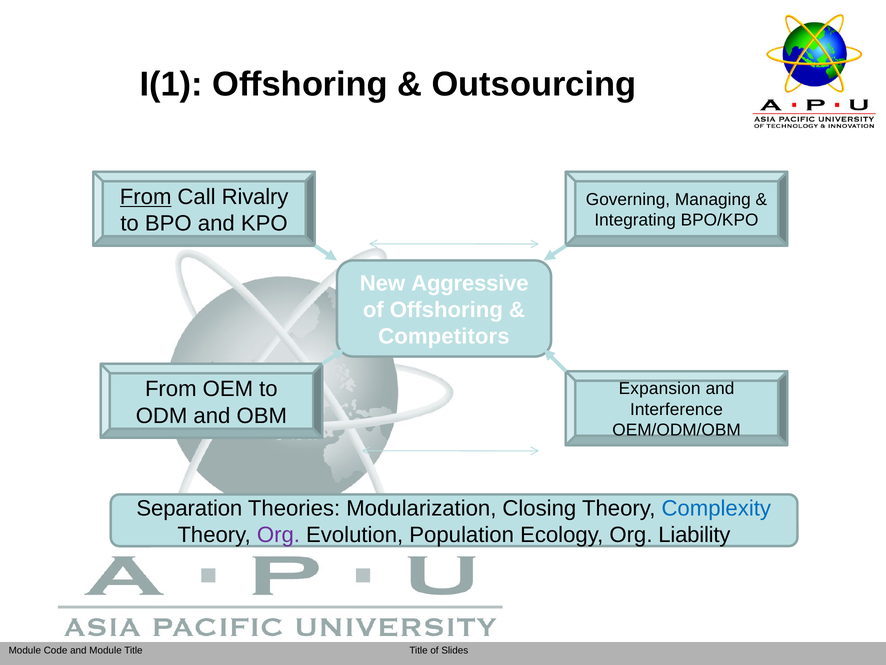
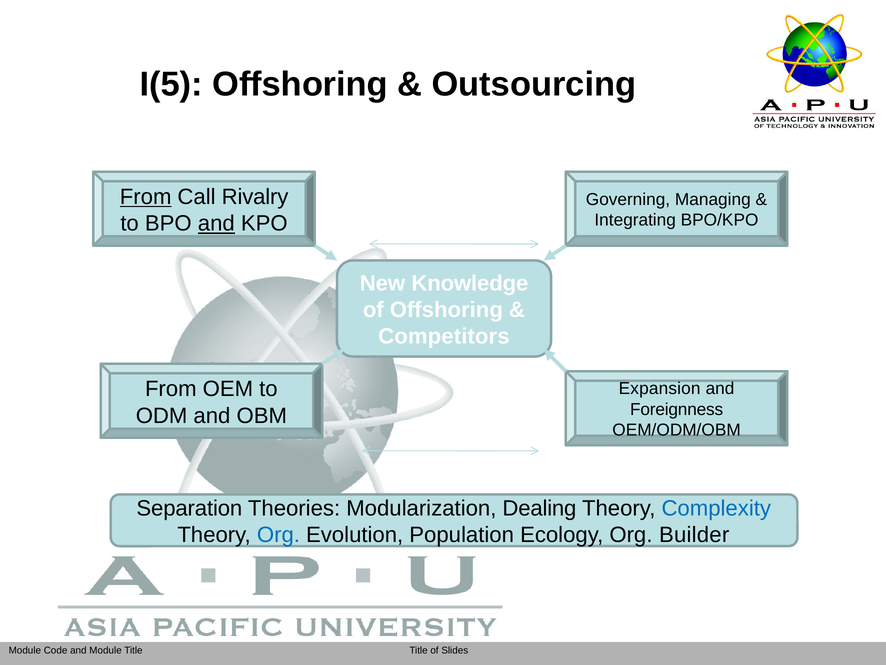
I(1: I(1 -> I(5 (171, 84)
and underline: none -> present (216, 223)
Aggressive: Aggressive -> Knowledge (470, 283)
Interference: Interference -> Foreignness (677, 409)
Closing: Closing -> Dealing (539, 508)
Org colour: purple -> blue (278, 535)
Liability: Liability -> Builder (694, 535)
